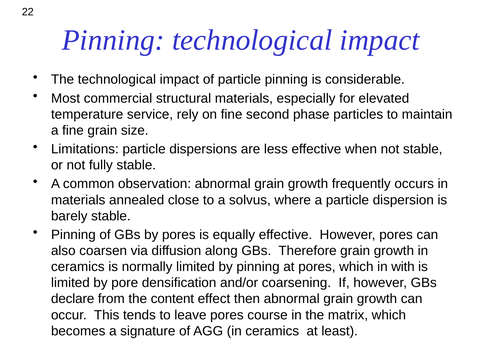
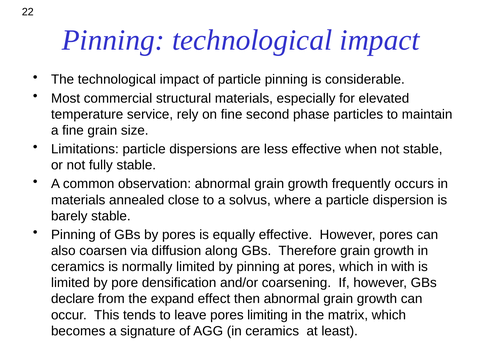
content: content -> expand (172, 299)
course: course -> limiting (268, 315)
